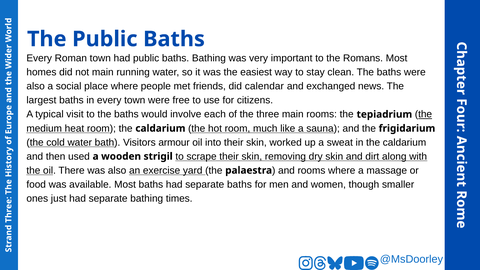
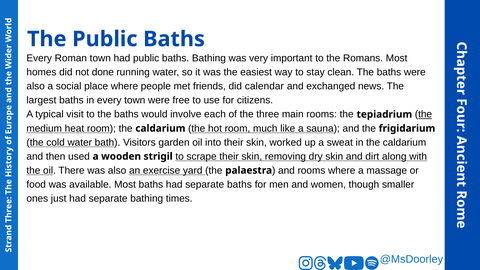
not main: main -> done (103, 72)
armour: armour -> garden (174, 142)
